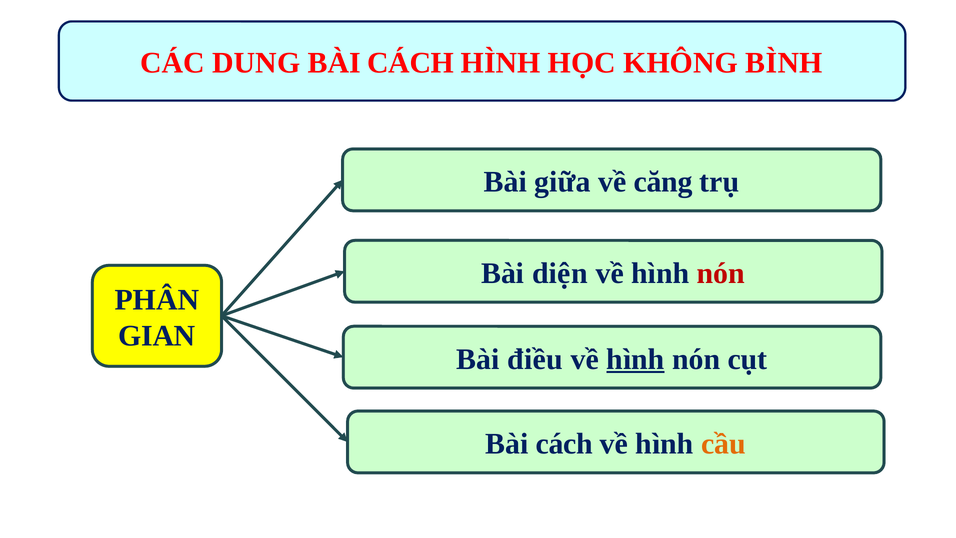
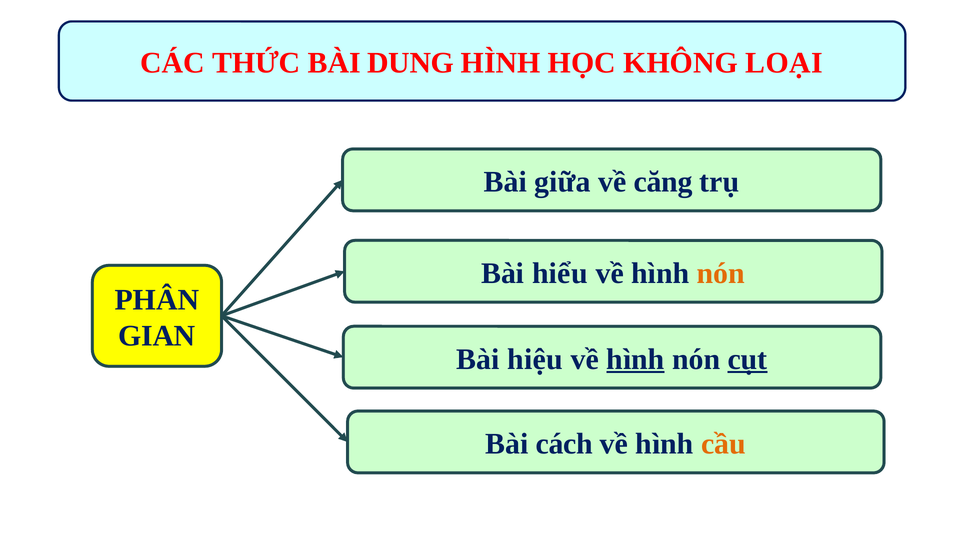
DUNG: DUNG -> THỨC (256, 63)
CÁCH: CÁCH -> DUNG (411, 63)
BÌNH: BÌNH -> LOẠI (784, 63)
diện: diện -> hiểu (560, 273)
nón colour: red -> orange (721, 273)
điều: điều -> hiệu (535, 359)
cụt underline: none -> present (748, 359)
